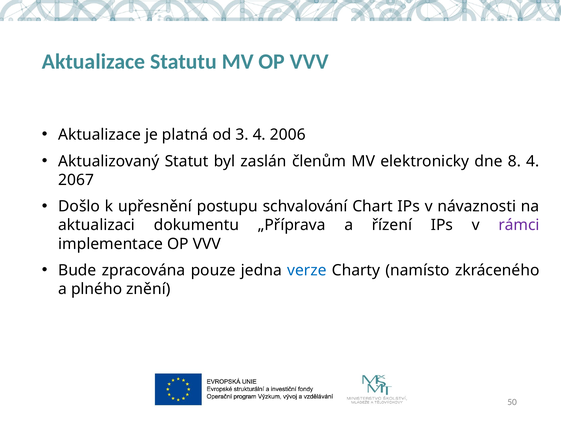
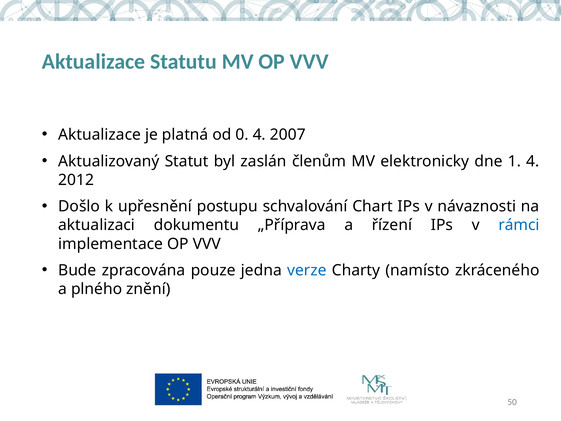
3: 3 -> 0 (242, 135)
2006: 2006 -> 2007 (288, 135)
8: 8 -> 1 (514, 161)
2067: 2067 -> 2012 (76, 180)
rámci colour: purple -> blue (519, 225)
